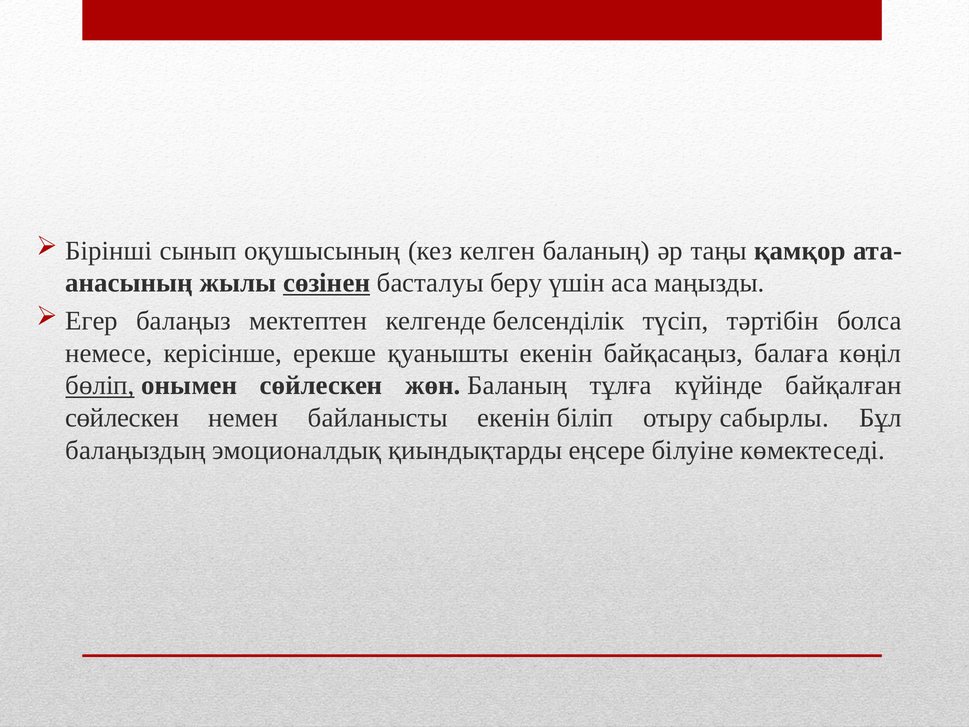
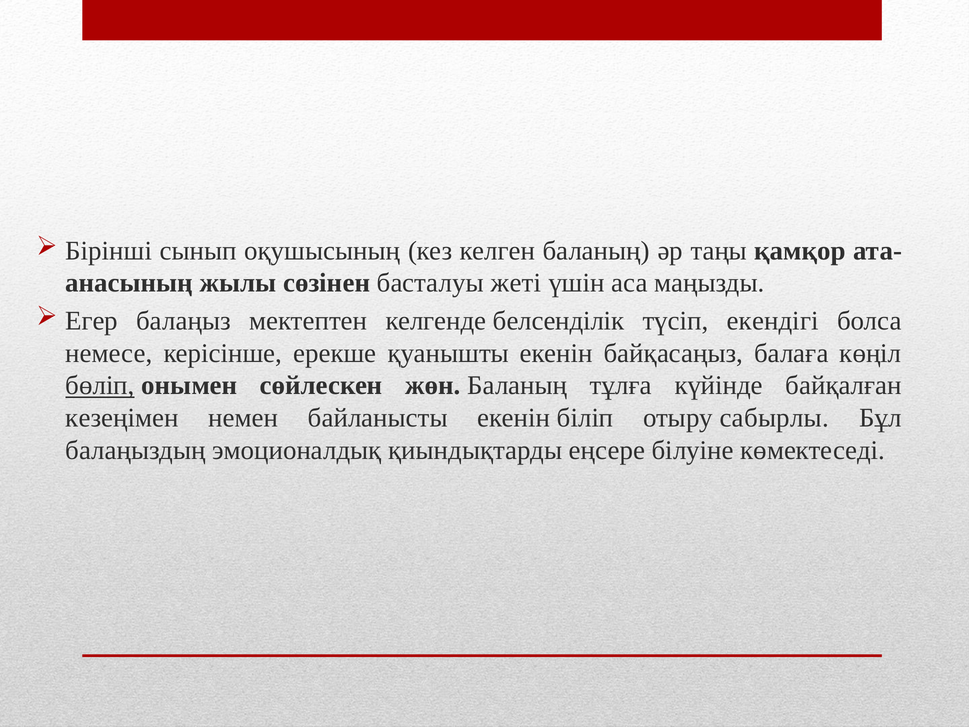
сөзінен underline: present -> none (327, 283)
беру: беру -> жеті (516, 283)
тәртібін: тәртібін -> екендігі (773, 321)
сөйлескен: сөйлескен -> кезеңімен (122, 418)
